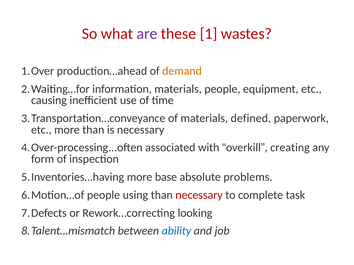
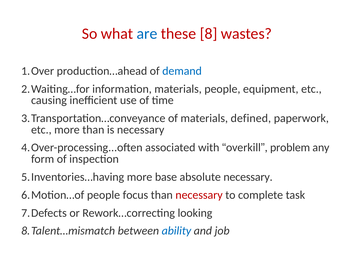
are colour: purple -> blue (147, 34)
1: 1 -> 8 (209, 34)
demand colour: orange -> blue (182, 71)
creating: creating -> problem (290, 148)
absolute problems: problems -> necessary (248, 177)
using: using -> focus (135, 195)
